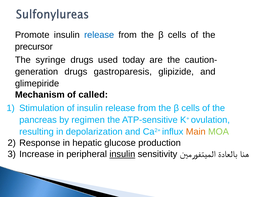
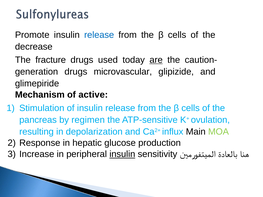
precursor: precursor -> decrease (34, 47)
syringe: syringe -> fracture (51, 60)
are underline: none -> present (156, 60)
gastroparesis: gastroparesis -> microvascular (123, 72)
called: called -> active (93, 95)
Main colour: orange -> black (196, 132)
